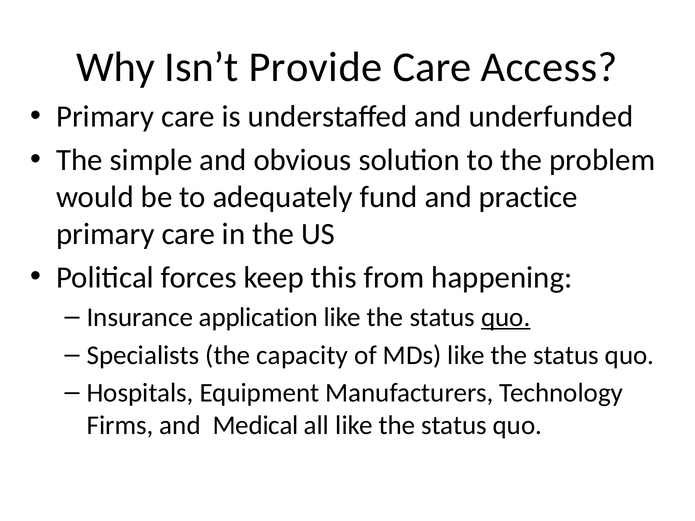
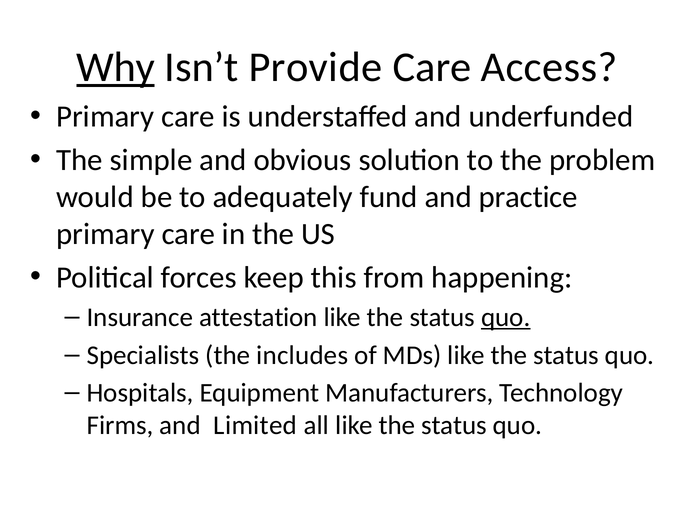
Why underline: none -> present (116, 67)
application: application -> attestation (258, 317)
capacity: capacity -> includes (302, 355)
Medical: Medical -> Limited (255, 426)
